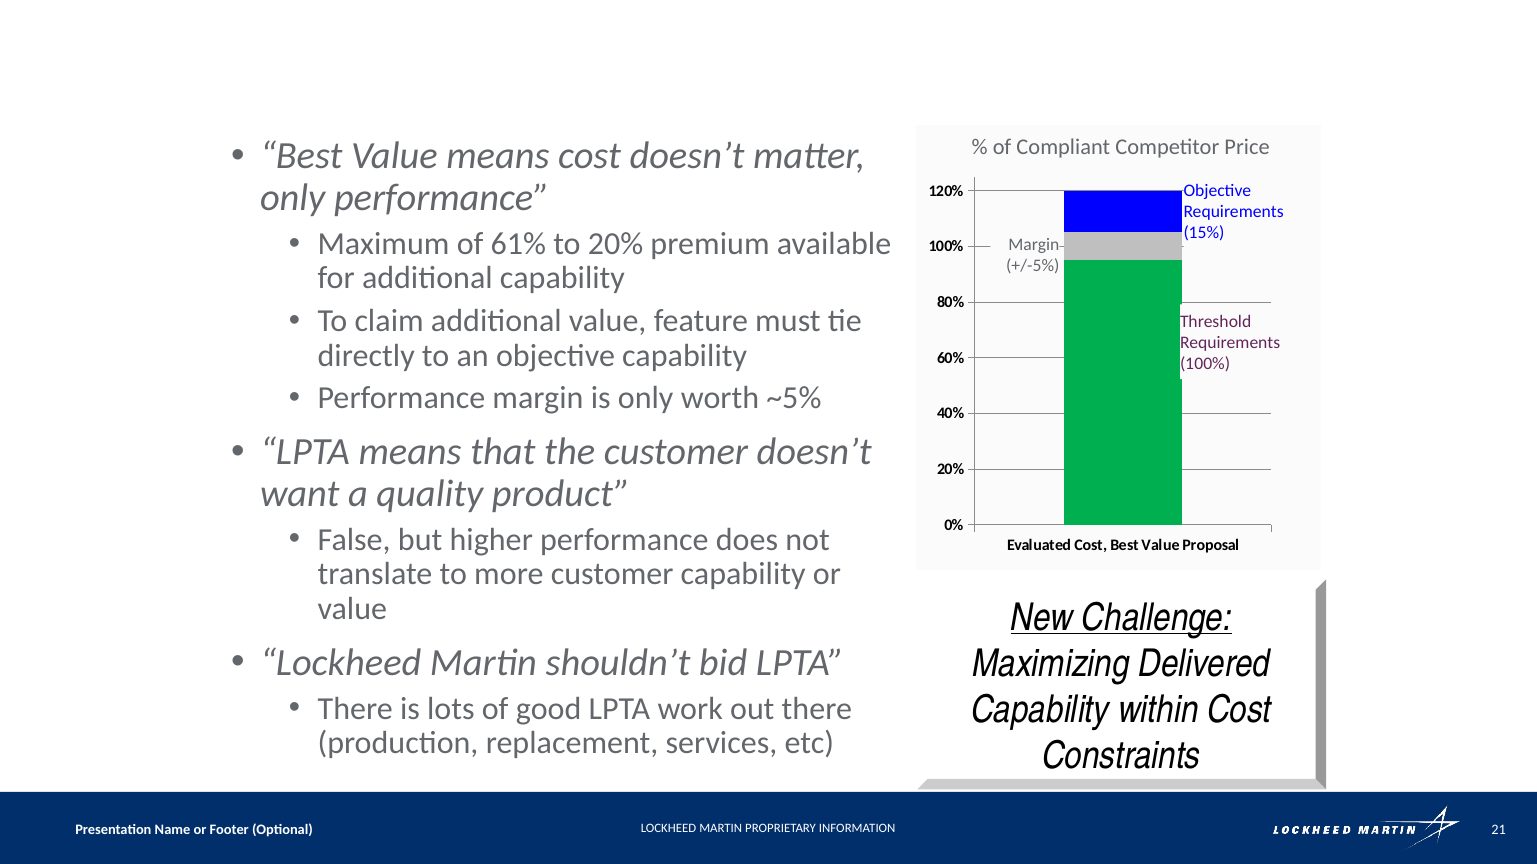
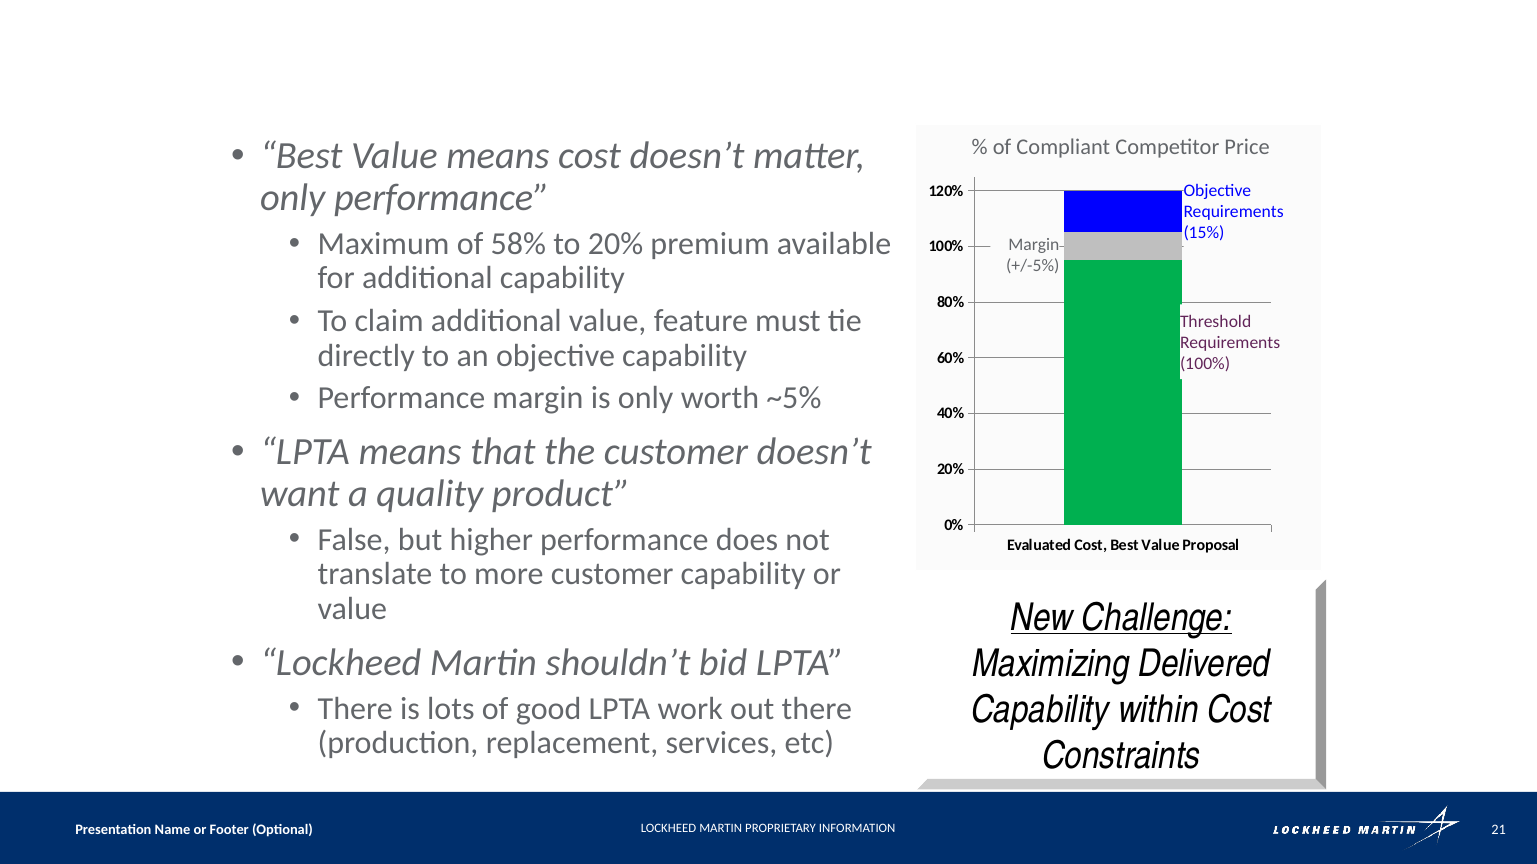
61%: 61% -> 58% (518, 244)
